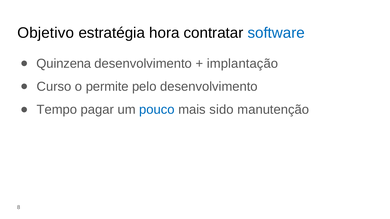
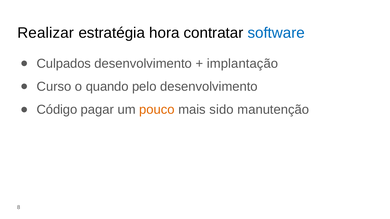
Objetivo: Objetivo -> Realizar (46, 33)
Quinzena: Quinzena -> Culpados (64, 64)
permite: permite -> quando (107, 87)
Tempo: Tempo -> Código (57, 110)
pouco colour: blue -> orange (157, 110)
